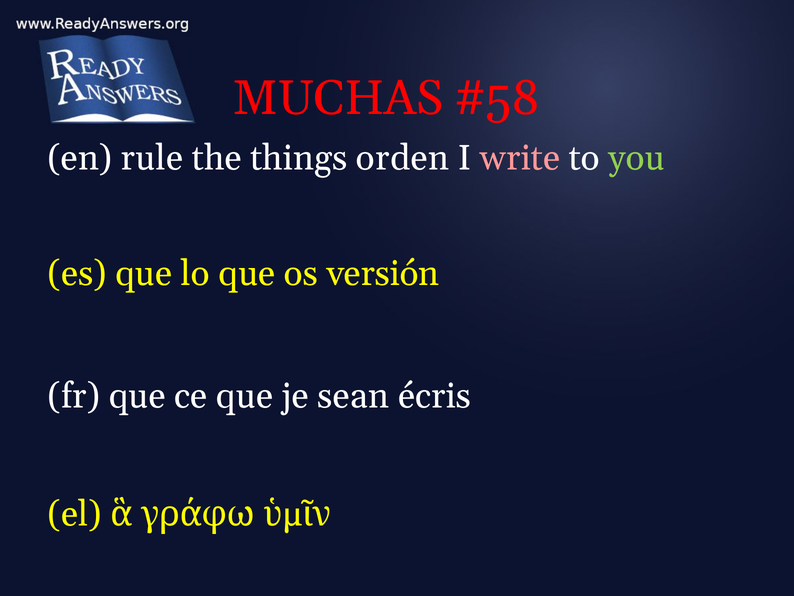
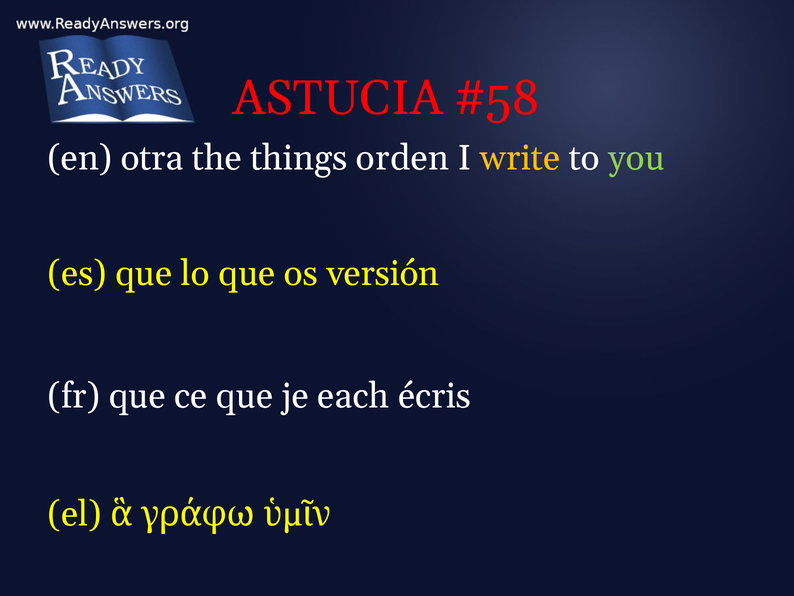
MUCHAS: MUCHAS -> ASTUCIA (338, 98)
rule: rule -> otra (152, 158)
write colour: pink -> yellow (520, 158)
sean: sean -> each (353, 396)
